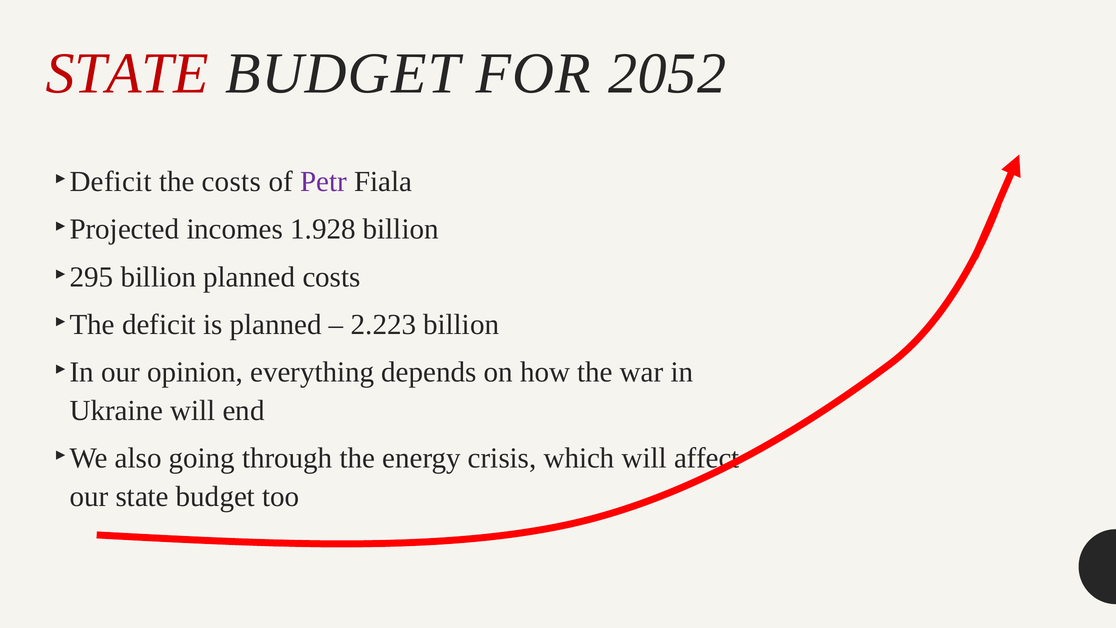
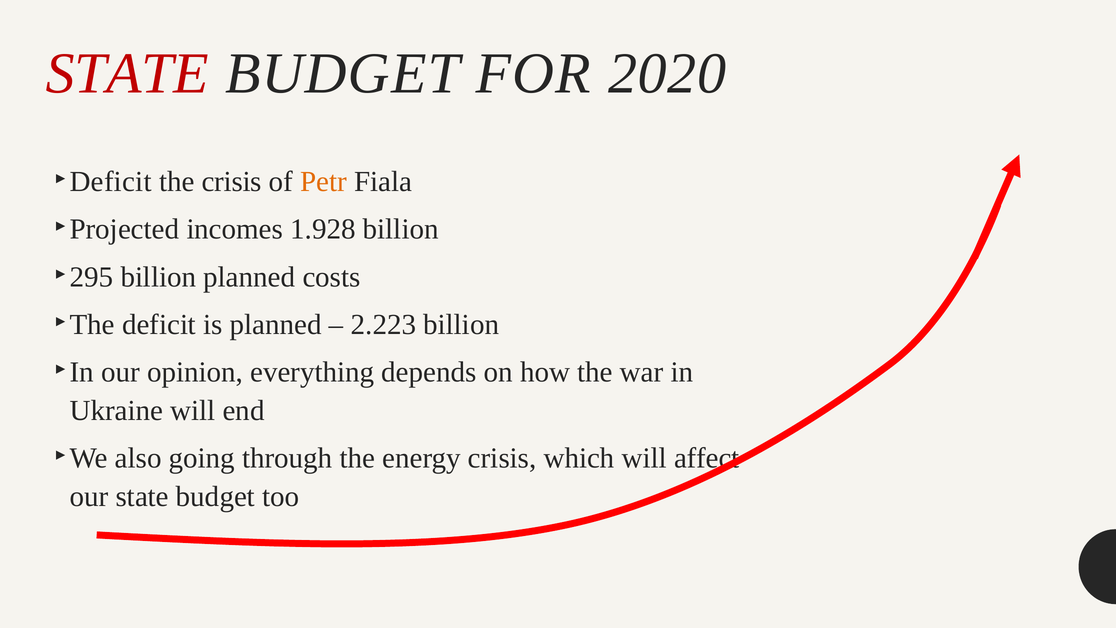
2052: 2052 -> 2020 (667, 73)
the costs: costs -> crisis (232, 182)
Petr colour: purple -> orange (324, 182)
